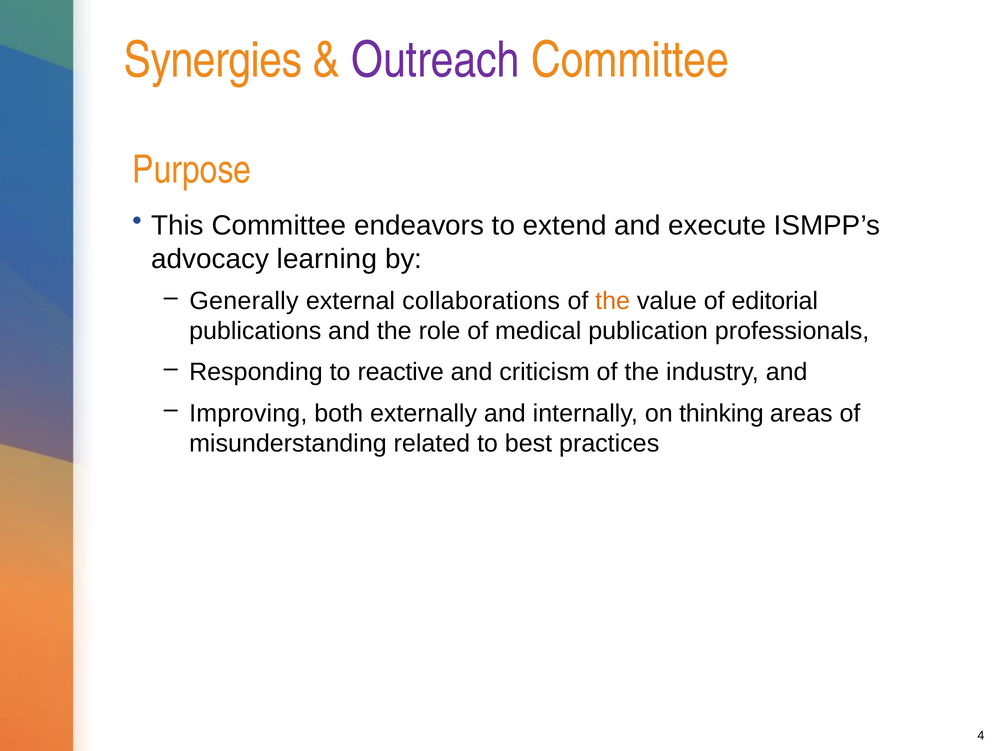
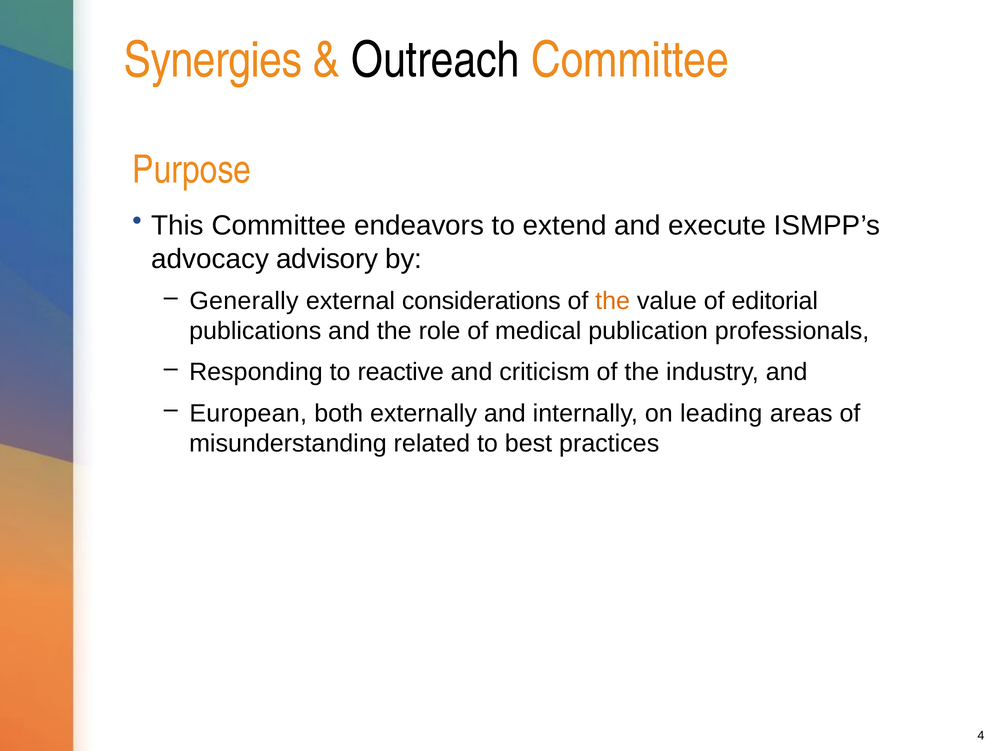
Outreach colour: purple -> black (436, 60)
learning: learning -> advisory (327, 259)
collaborations: collaborations -> considerations (481, 301)
Improving: Improving -> European (248, 414)
thinking: thinking -> leading (721, 414)
